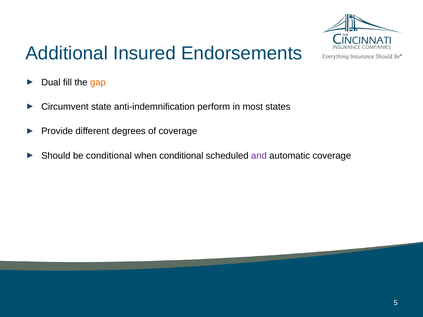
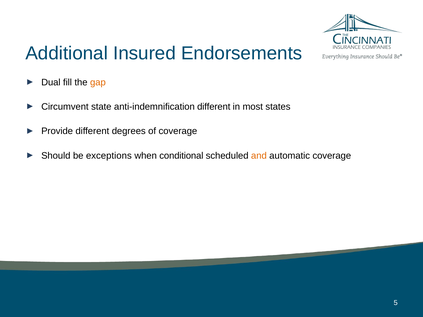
anti-indemnification perform: perform -> different (214, 107)
be conditional: conditional -> exceptions (109, 156)
and colour: purple -> orange (259, 156)
